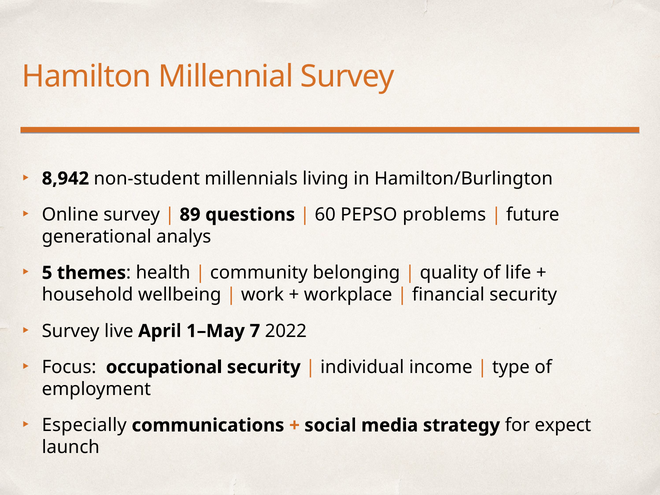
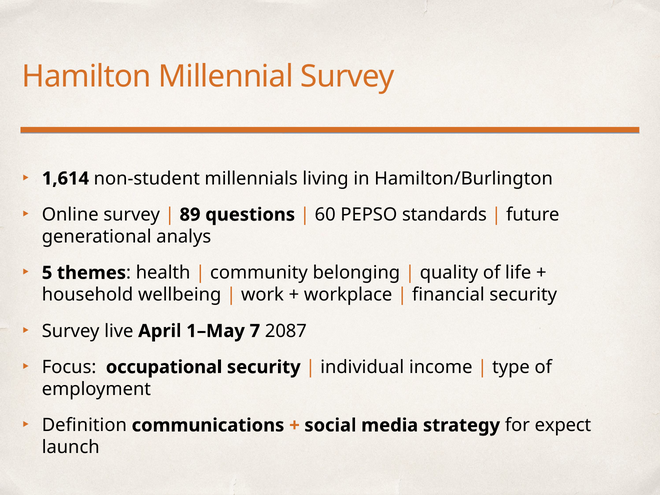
8,942: 8,942 -> 1,614 (65, 179)
problems: problems -> standards (444, 215)
2022: 2022 -> 2087 (286, 331)
Especially: Especially -> Definition (84, 425)
